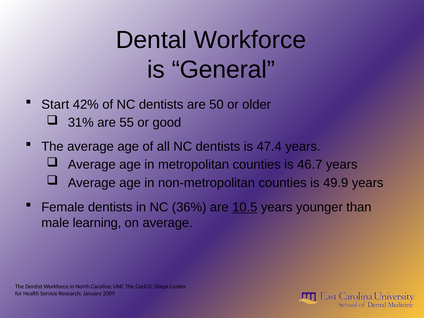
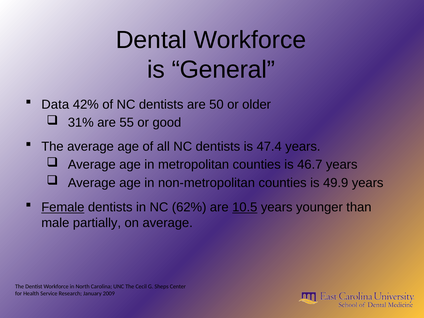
Start: Start -> Data (55, 104)
Female underline: none -> present (63, 207)
36%: 36% -> 62% (189, 207)
learning: learning -> partially (97, 223)
